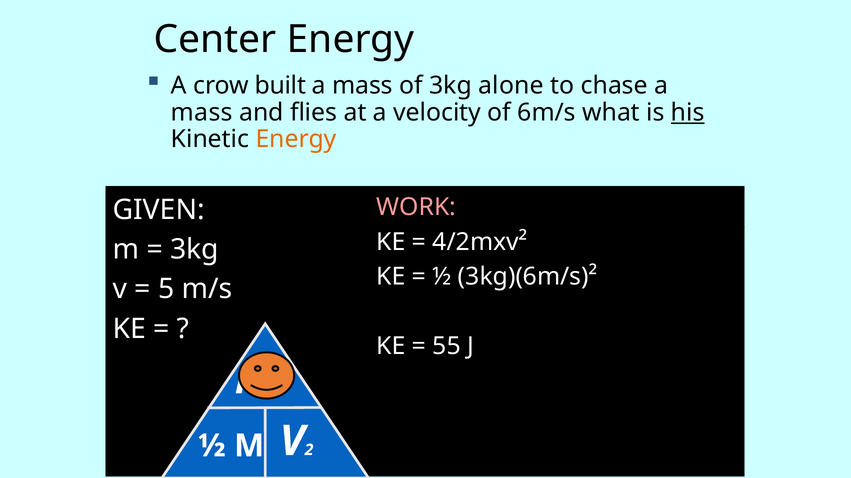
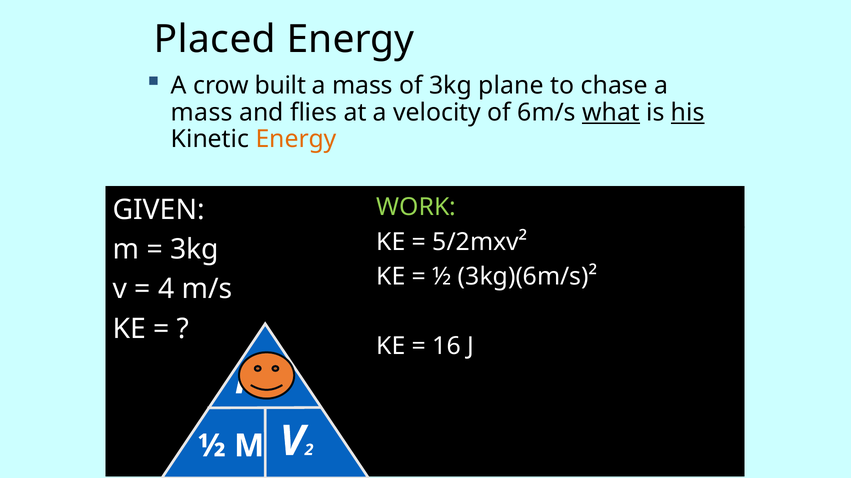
Center: Center -> Placed (215, 40)
alone: alone -> plane (511, 86)
what underline: none -> present (611, 113)
WORK colour: pink -> light green (416, 208)
4/2mxv²: 4/2mxv² -> 5/2mxv² (480, 242)
5: 5 -> 4 (166, 289)
55: 55 -> 16 (447, 347)
